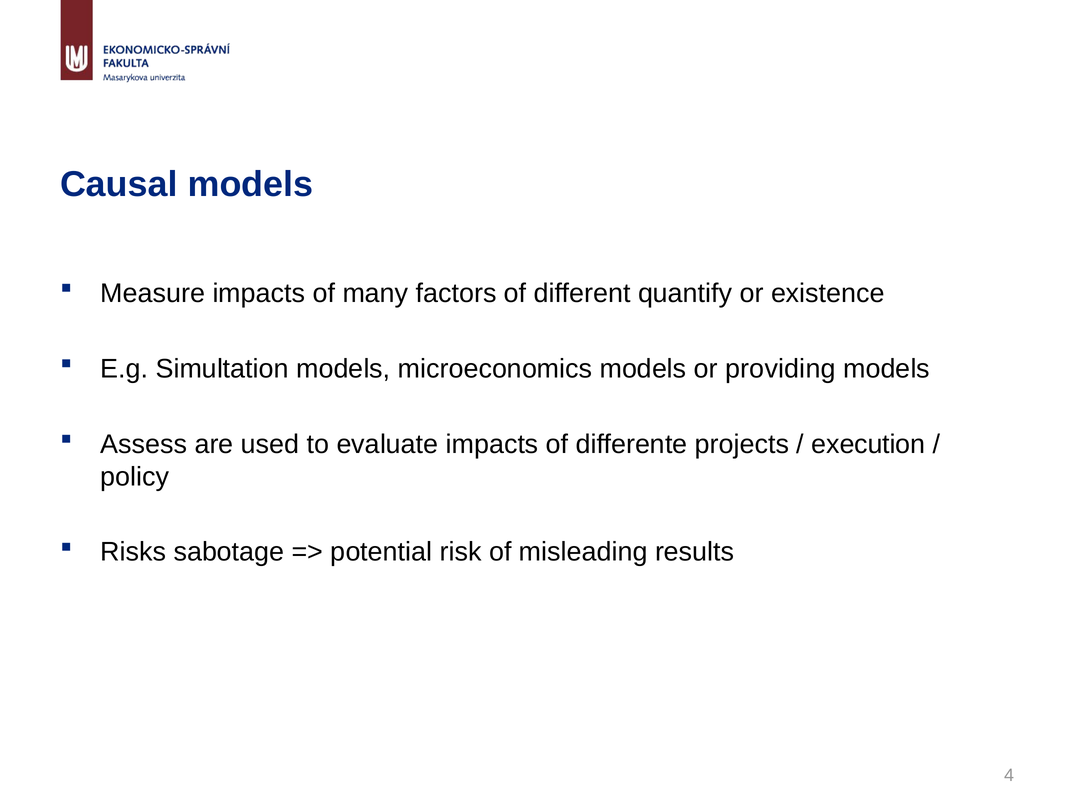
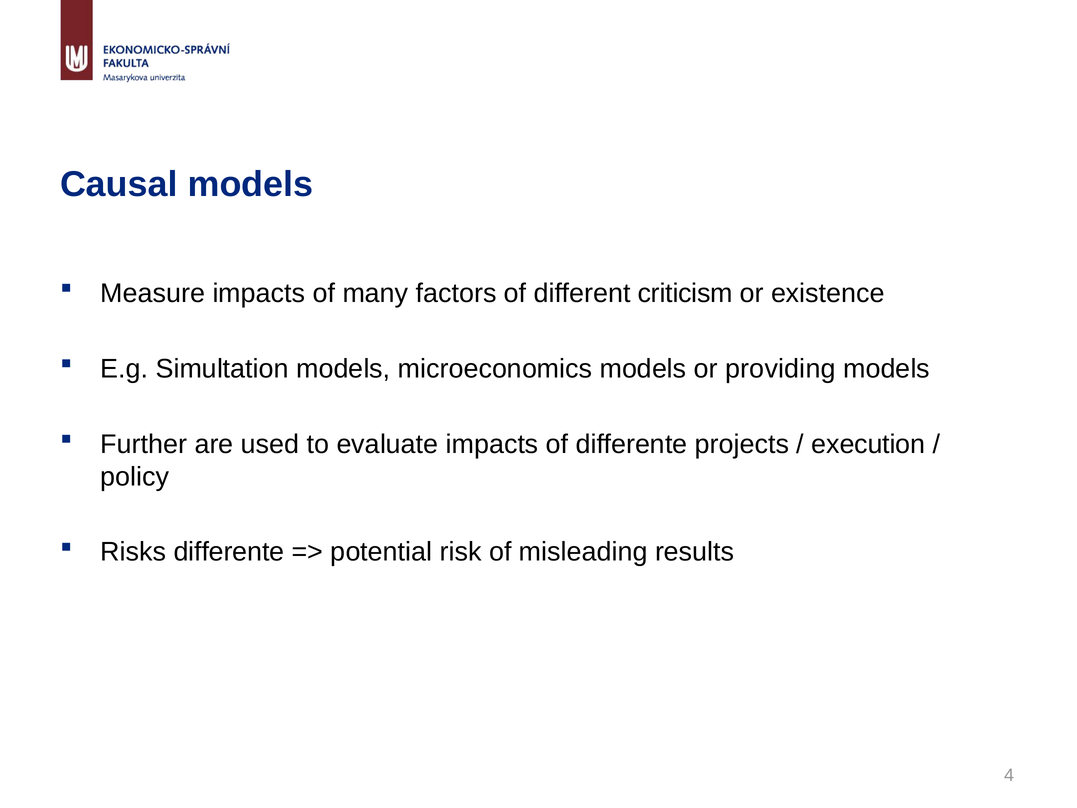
quantify: quantify -> criticism (685, 293)
Assess: Assess -> Further (144, 444)
Risks sabotage: sabotage -> differente (229, 552)
